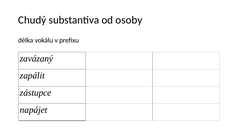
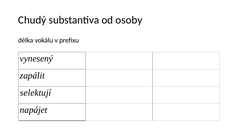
zavázaný: zavázaný -> vynesený (36, 58)
zástupce: zástupce -> selektují (36, 93)
